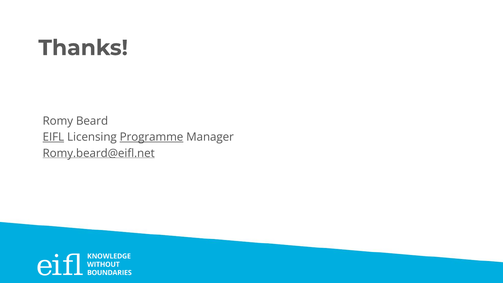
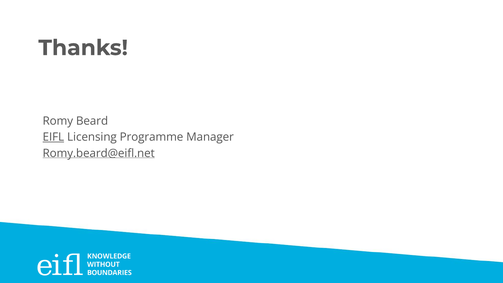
Programme underline: present -> none (151, 137)
